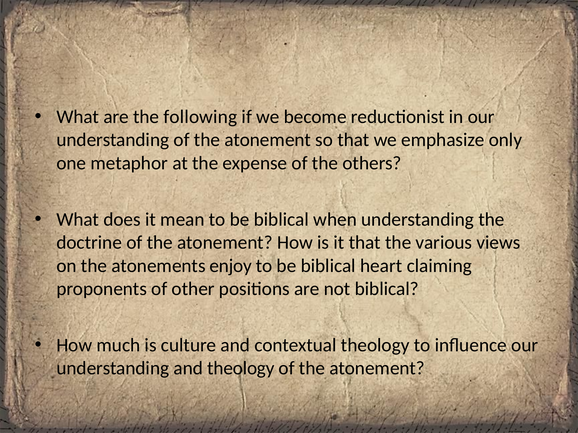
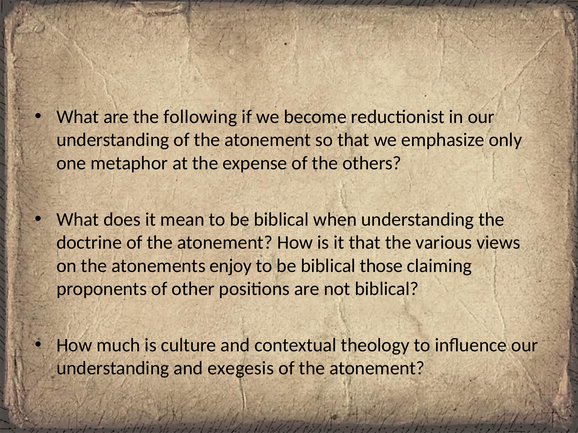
heart: heart -> those (381, 266)
and theology: theology -> exegesis (241, 369)
